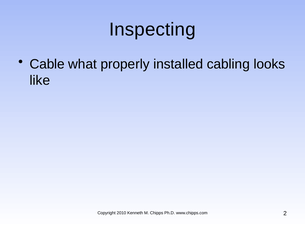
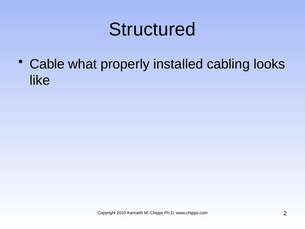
Inspecting: Inspecting -> Structured (152, 30)
